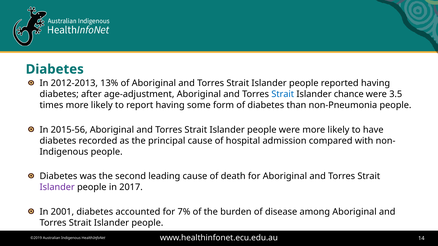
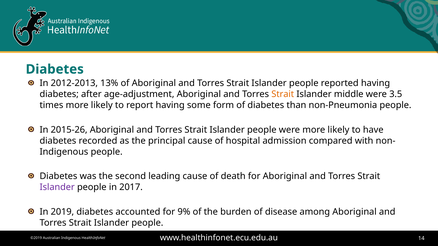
Strait colour: blue -> orange (283, 94)
chance: chance -> middle (349, 94)
2015-56: 2015-56 -> 2015-26 (69, 130)
2001: 2001 -> 2019 (62, 212)
7%: 7% -> 9% (184, 212)
